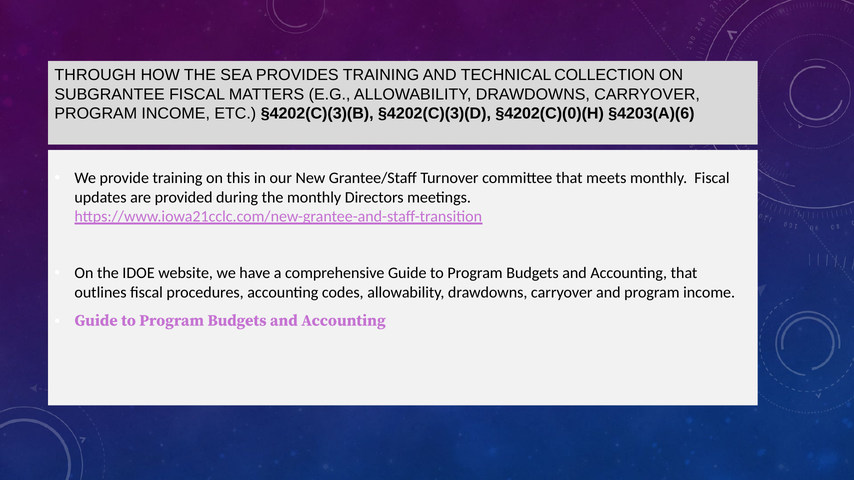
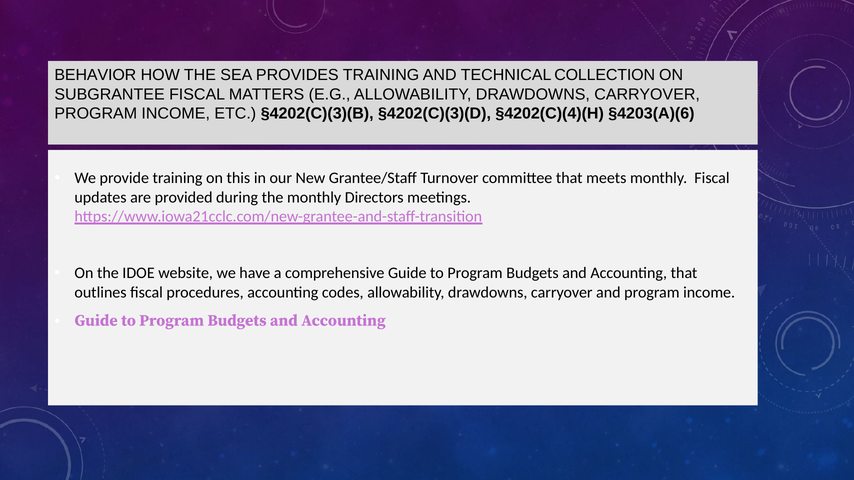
THROUGH: THROUGH -> BEHAVIOR (95, 75)
§4202(C)(0)(H: §4202(C)(0)(H -> §4202(C)(4)(H (550, 114)
